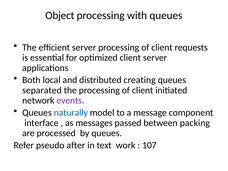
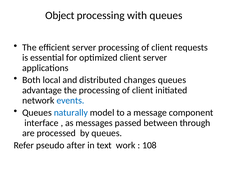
creating: creating -> changes (140, 80)
separated: separated -> advantage (42, 90)
events colour: purple -> blue (70, 101)
packing: packing -> through (195, 123)
107: 107 -> 108 (149, 145)
